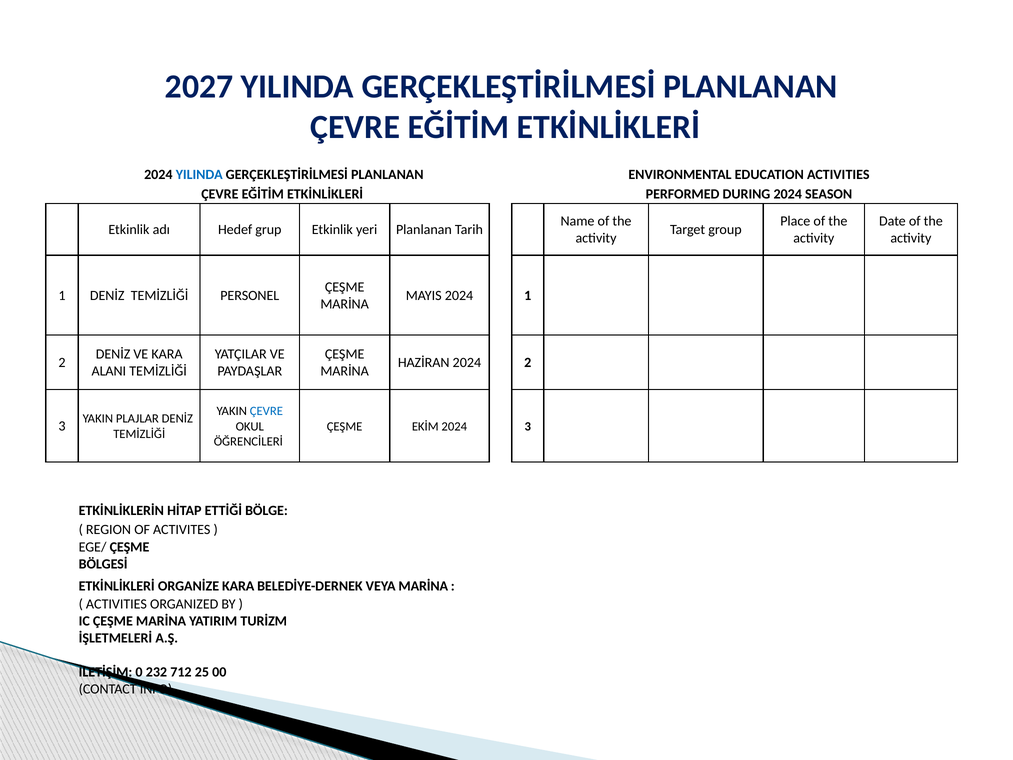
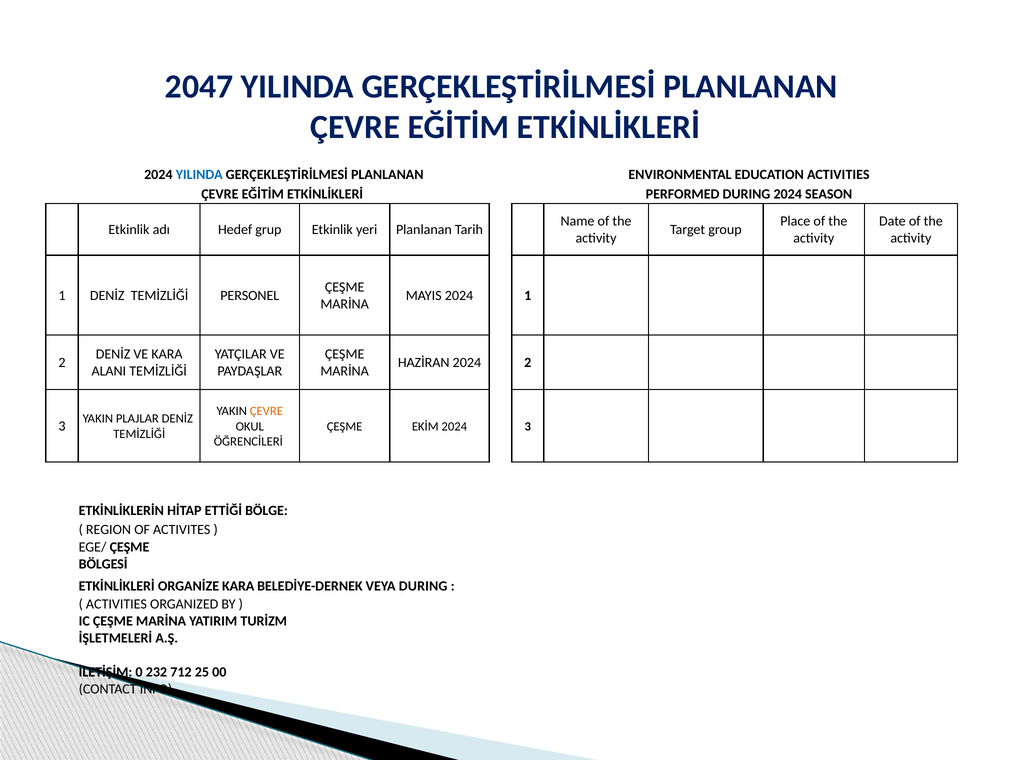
2027: 2027 -> 2047 (199, 87)
ÇEVRE colour: blue -> orange (266, 411)
VEYA MARİNA: MARİNA -> DURING (423, 586)
